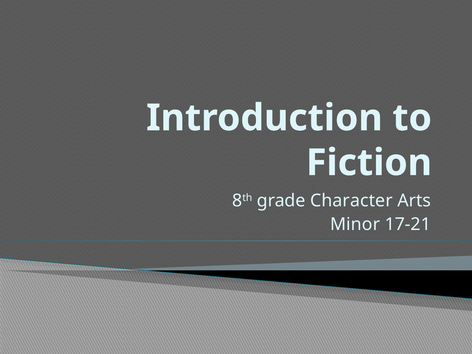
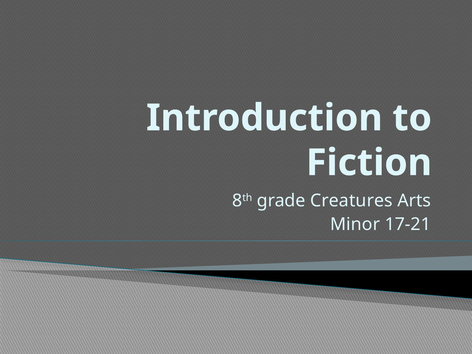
Character: Character -> Creatures (351, 201)
